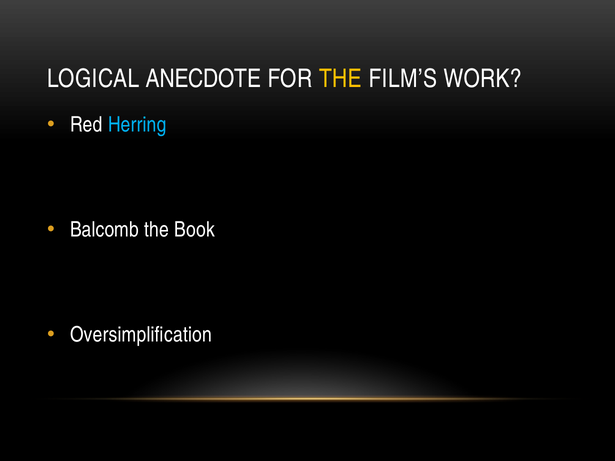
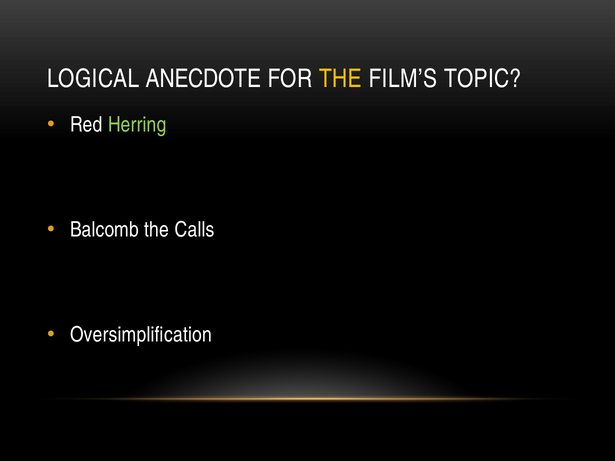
WORK: WORK -> TOPIC (483, 79)
Herring colour: light blue -> light green (137, 125)
Book: Book -> Calls (195, 230)
